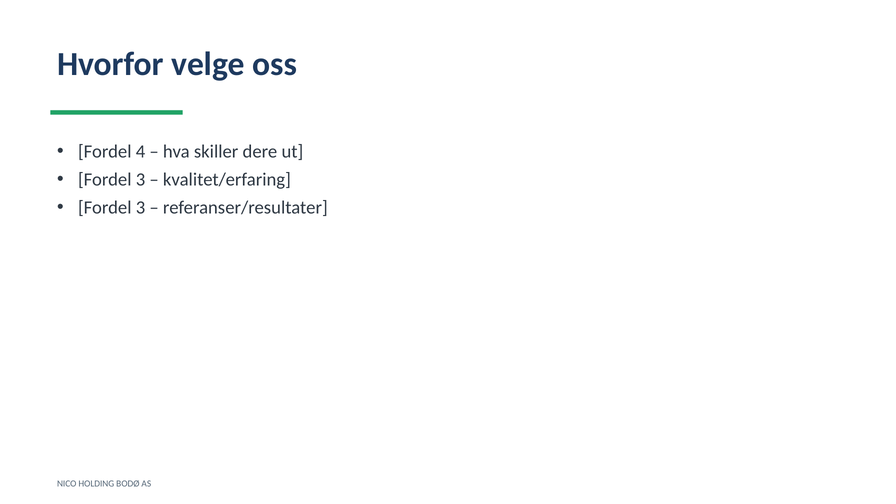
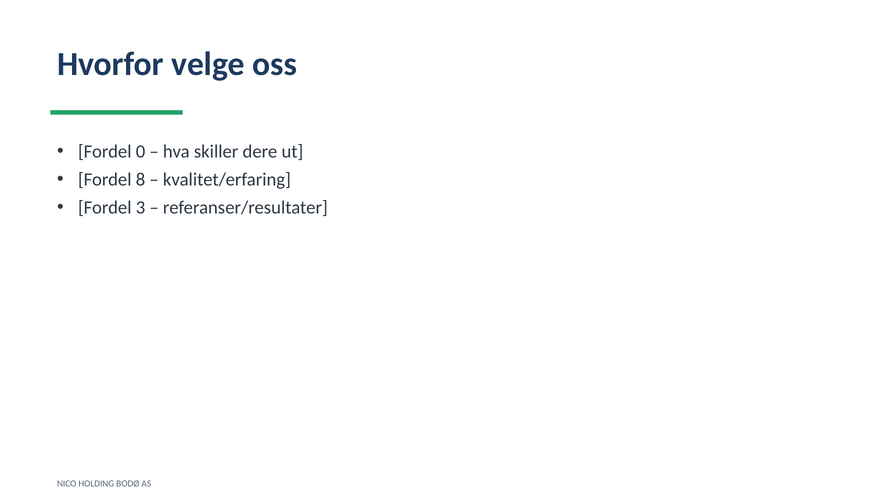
4: 4 -> 0 (141, 152)
3: 3 -> 8 (141, 180)
